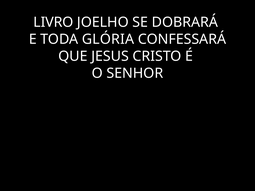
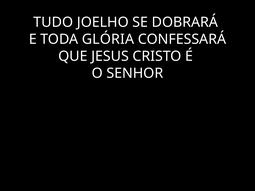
LIVRO: LIVRO -> TUDO (53, 22)
